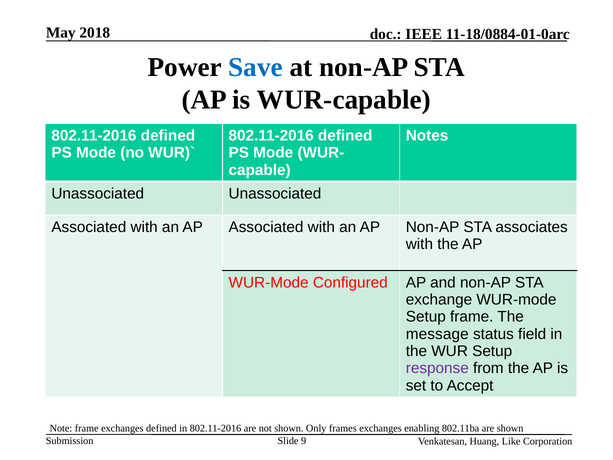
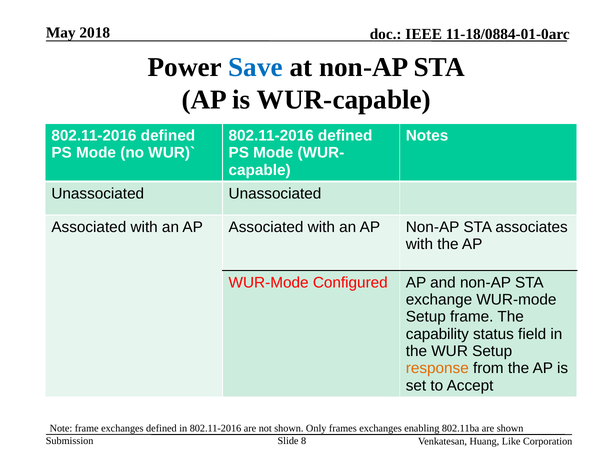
message: message -> capability (437, 334)
response colour: purple -> orange (437, 368)
9: 9 -> 8 (304, 441)
